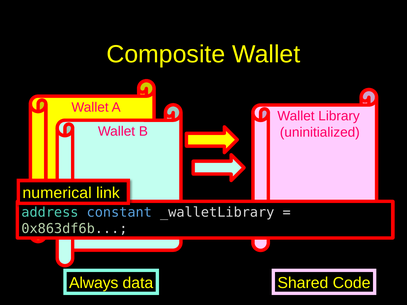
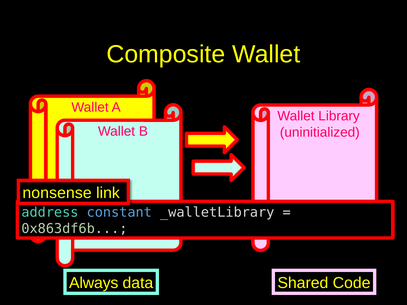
numerical: numerical -> nonsense (57, 193)
